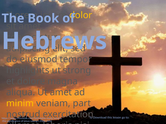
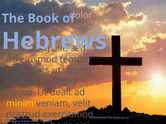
dolor colour: yellow -> pink (81, 15)
Ut amet: amet -> dealt (61, 93)
veniam part: part -> velit (82, 104)
